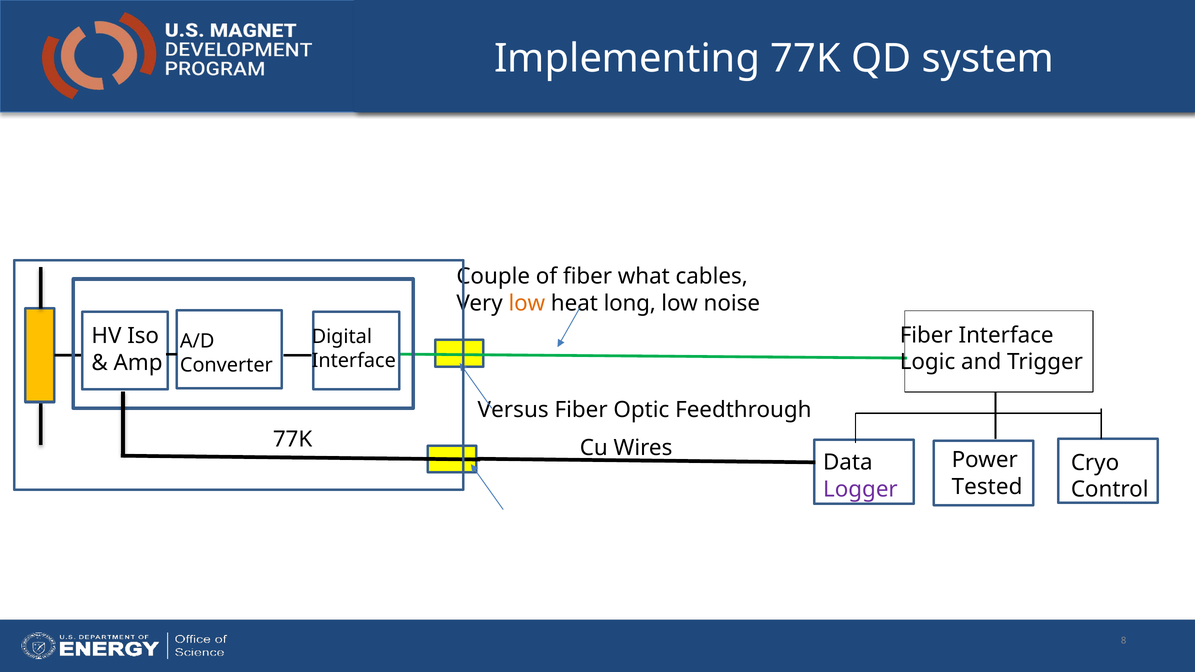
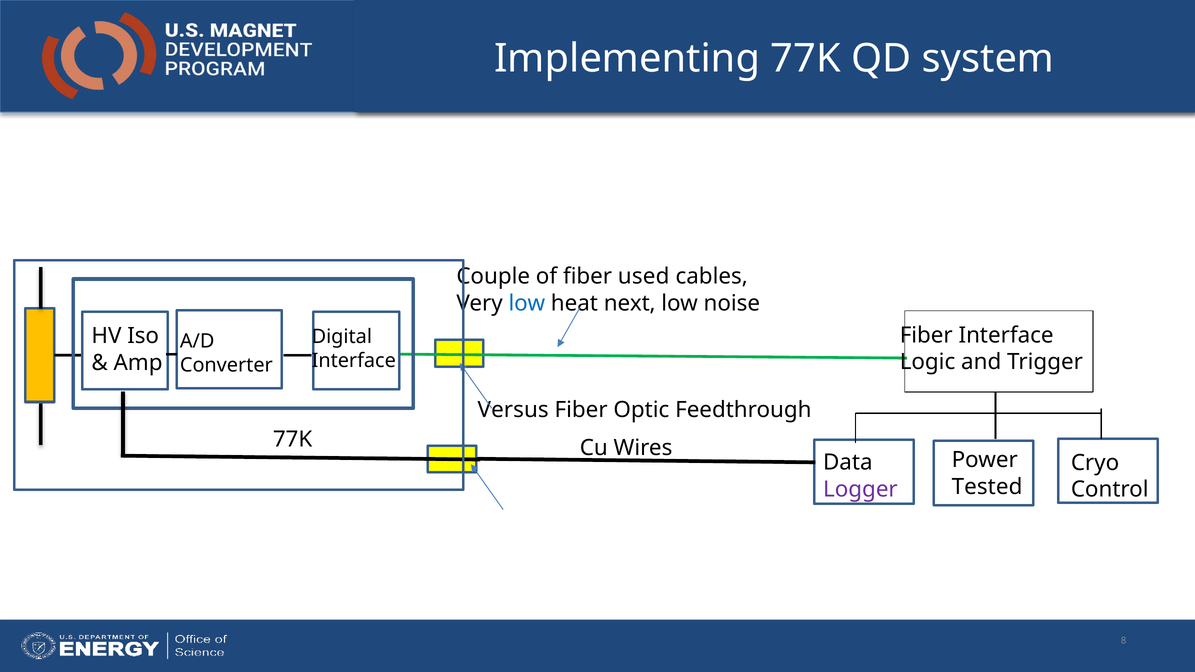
what: what -> used (644, 277)
low colour: orange -> blue (527, 303)
long: long -> next (630, 303)
